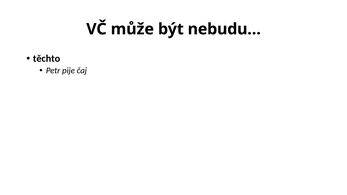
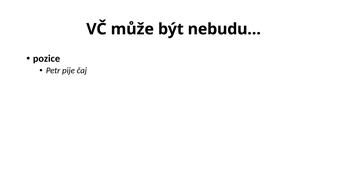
těchto: těchto -> pozice (47, 59)
